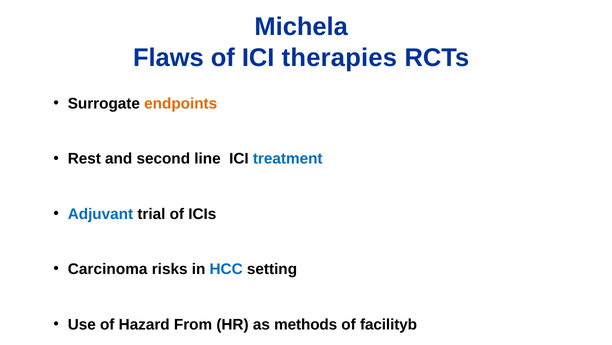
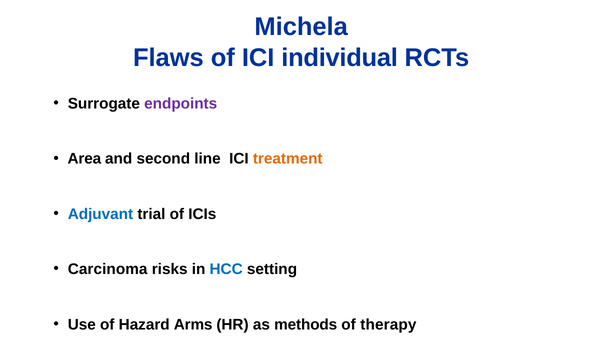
therapies: therapies -> individual (340, 58)
endpoints colour: orange -> purple (181, 103)
Rest: Rest -> Area (84, 159)
treatment colour: blue -> orange (288, 159)
From: From -> Arms (193, 324)
facilityb: facilityb -> therapy (388, 324)
